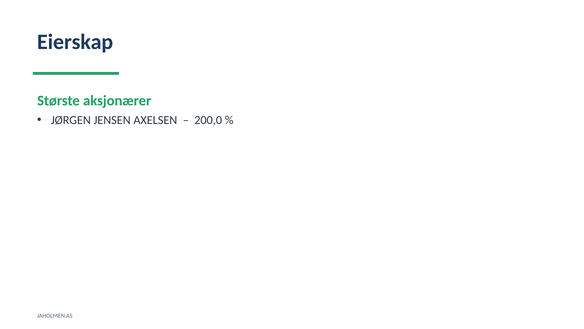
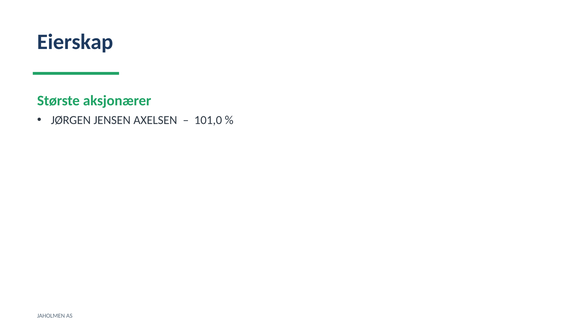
200,0: 200,0 -> 101,0 (208, 120)
